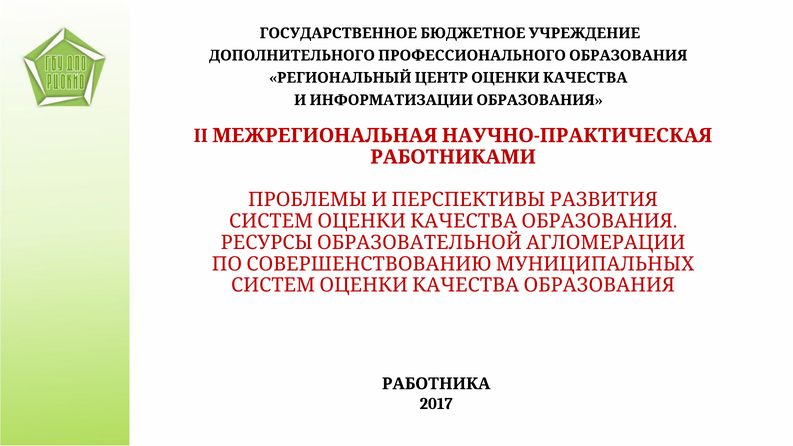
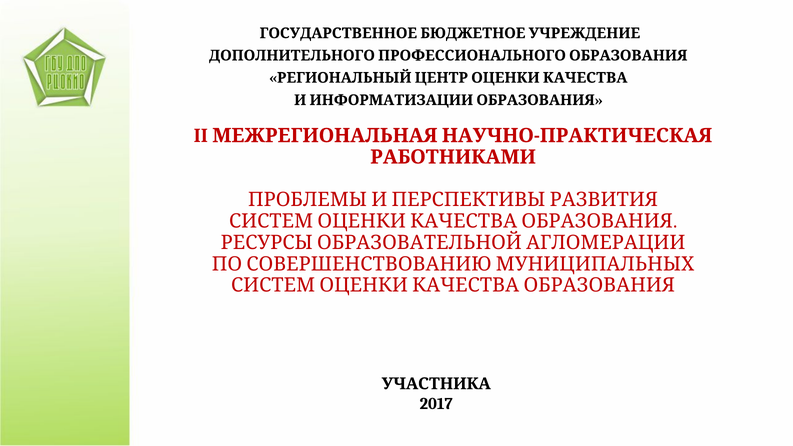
РАБОТНИКА: РАБОТНИКА -> УЧАСТНИКА (436, 384)
